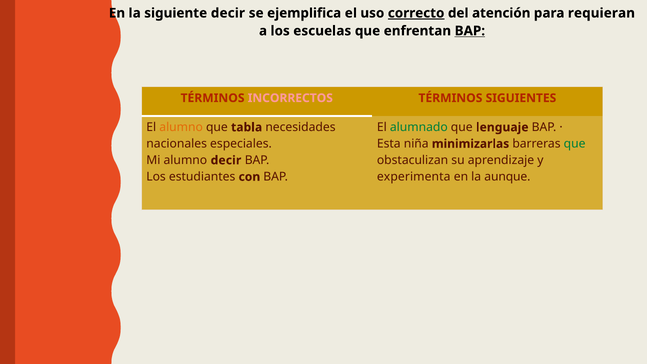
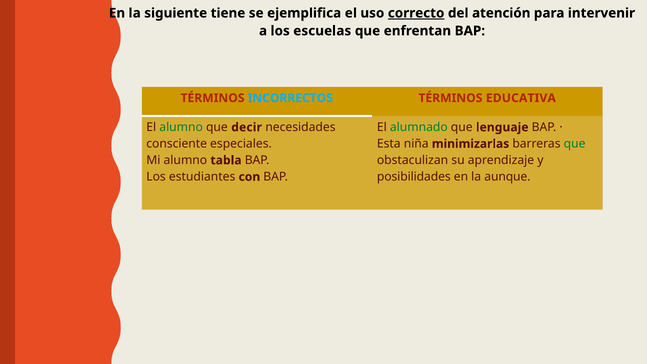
siguiente decir: decir -> tiene (228, 13)
requieran: requieran -> intervenir (601, 13)
BAP underline: present -> none (470, 31)
INCORRECTOS colour: pink -> light blue (290, 98)
SIGUIENTES: SIGUIENTES -> EDUCATIVA (521, 98)
alumno colour: orange -> green (181, 127)
tabla: tabla -> decir (247, 127)
nacionales: nacionales -> consciente (177, 144)
alumno decir: decir -> tabla (226, 160)
experimenta: experimenta -> posibilidades (414, 177)
